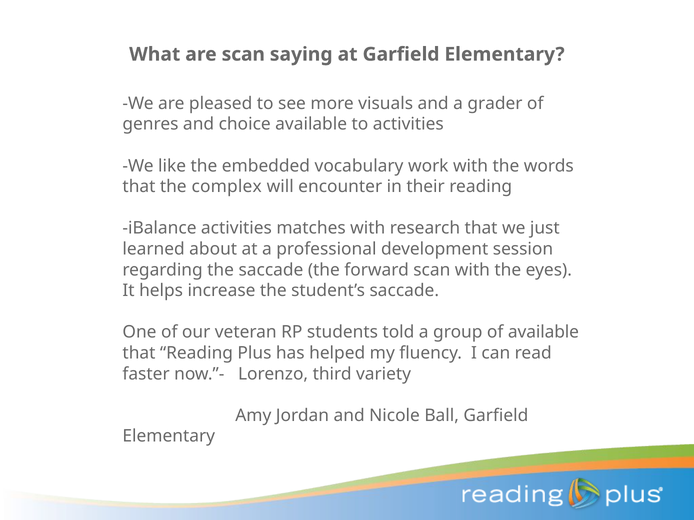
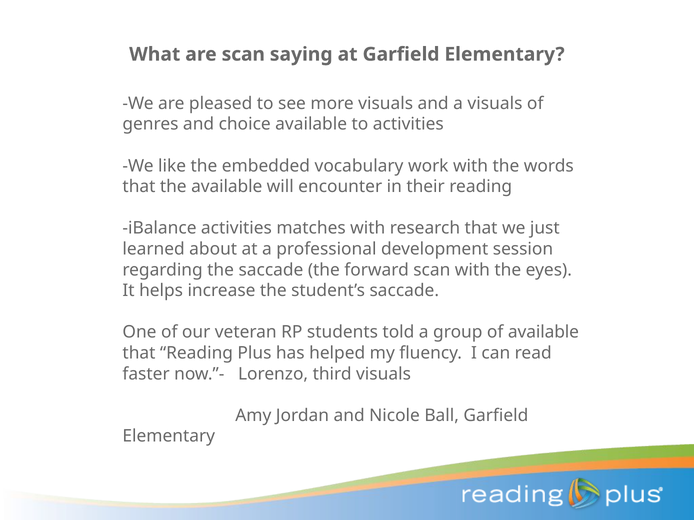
a grader: grader -> visuals (495, 104)
the complex: complex -> available (227, 187)
third variety: variety -> visuals (383, 374)
